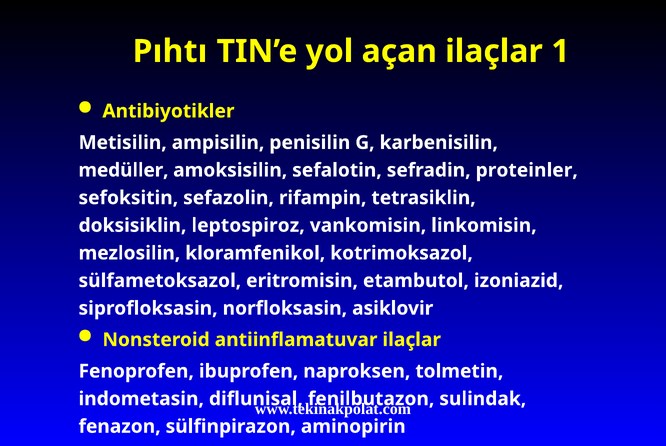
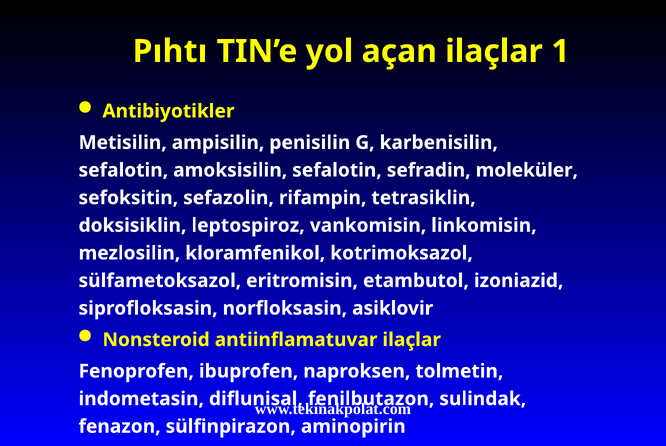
medüller: medüller -> sefalotin (123, 170)
proteinler: proteinler -> moleküler (527, 170)
